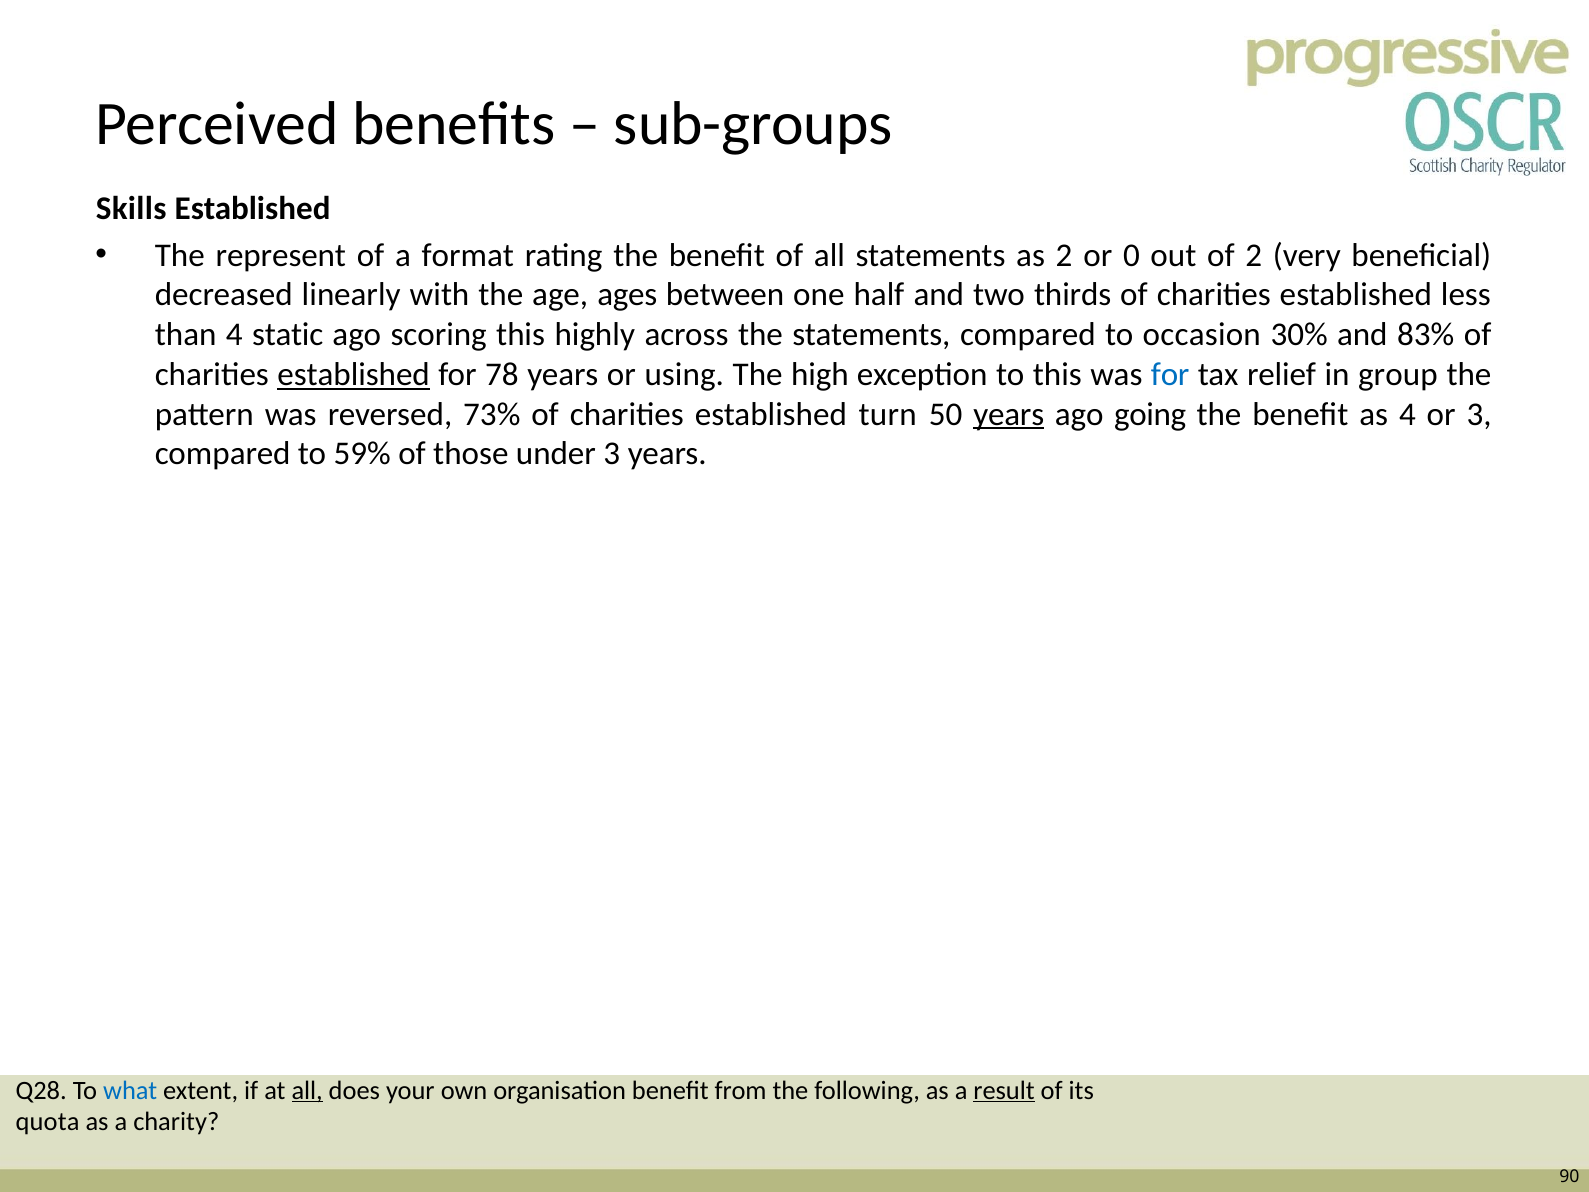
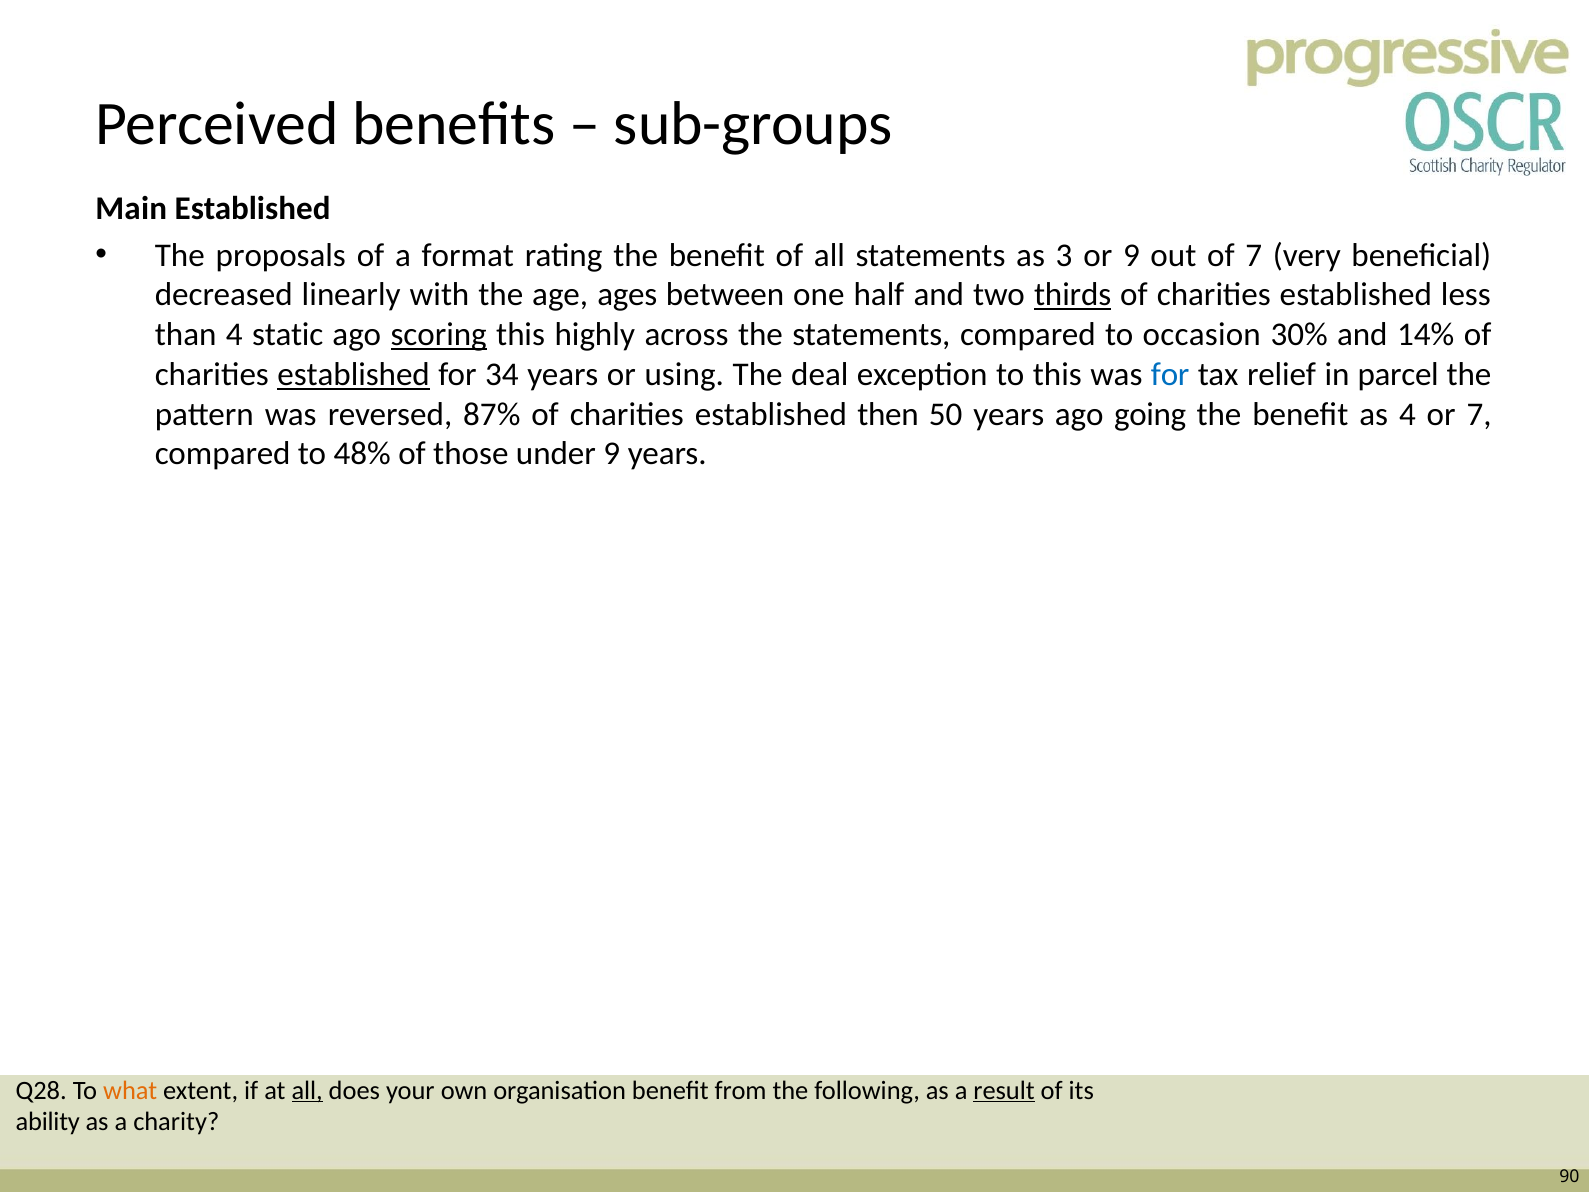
Skills: Skills -> Main (131, 209)
represent: represent -> proposals (281, 255)
as 2: 2 -> 3 (1064, 255)
or 0: 0 -> 9 (1131, 255)
of 2: 2 -> 7 (1254, 255)
thirds underline: none -> present (1073, 295)
scoring underline: none -> present (439, 335)
83%: 83% -> 14% (1426, 335)
78: 78 -> 34 (502, 374)
high: high -> deal (820, 374)
group: group -> parcel (1398, 374)
73%: 73% -> 87% (492, 414)
turn: turn -> then (888, 414)
years underline: present -> none (1009, 414)
or 3: 3 -> 7 (1479, 414)
59%: 59% -> 48% (362, 454)
under 3: 3 -> 9 (612, 454)
what colour: blue -> orange (130, 1090)
quota: quota -> ability (48, 1122)
